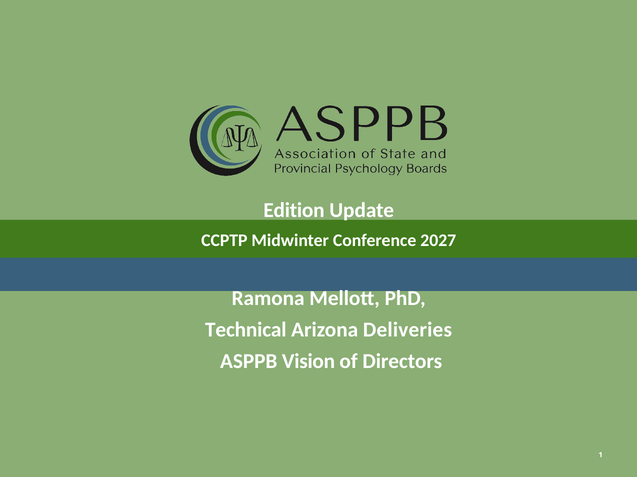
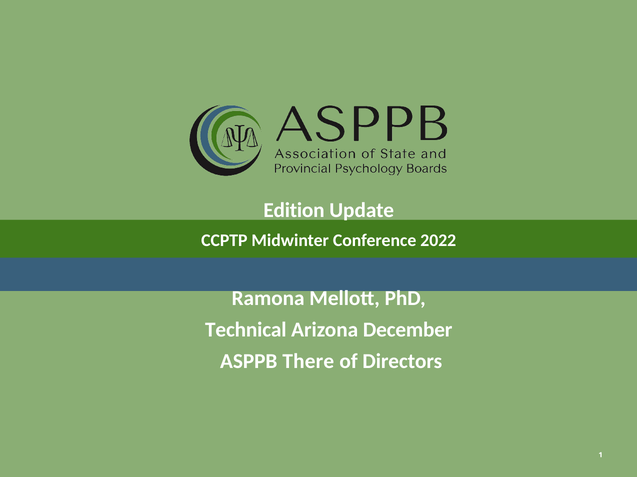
2027: 2027 -> 2022 (438, 241)
Deliveries: Deliveries -> December (408, 330)
Vision: Vision -> There (308, 362)
